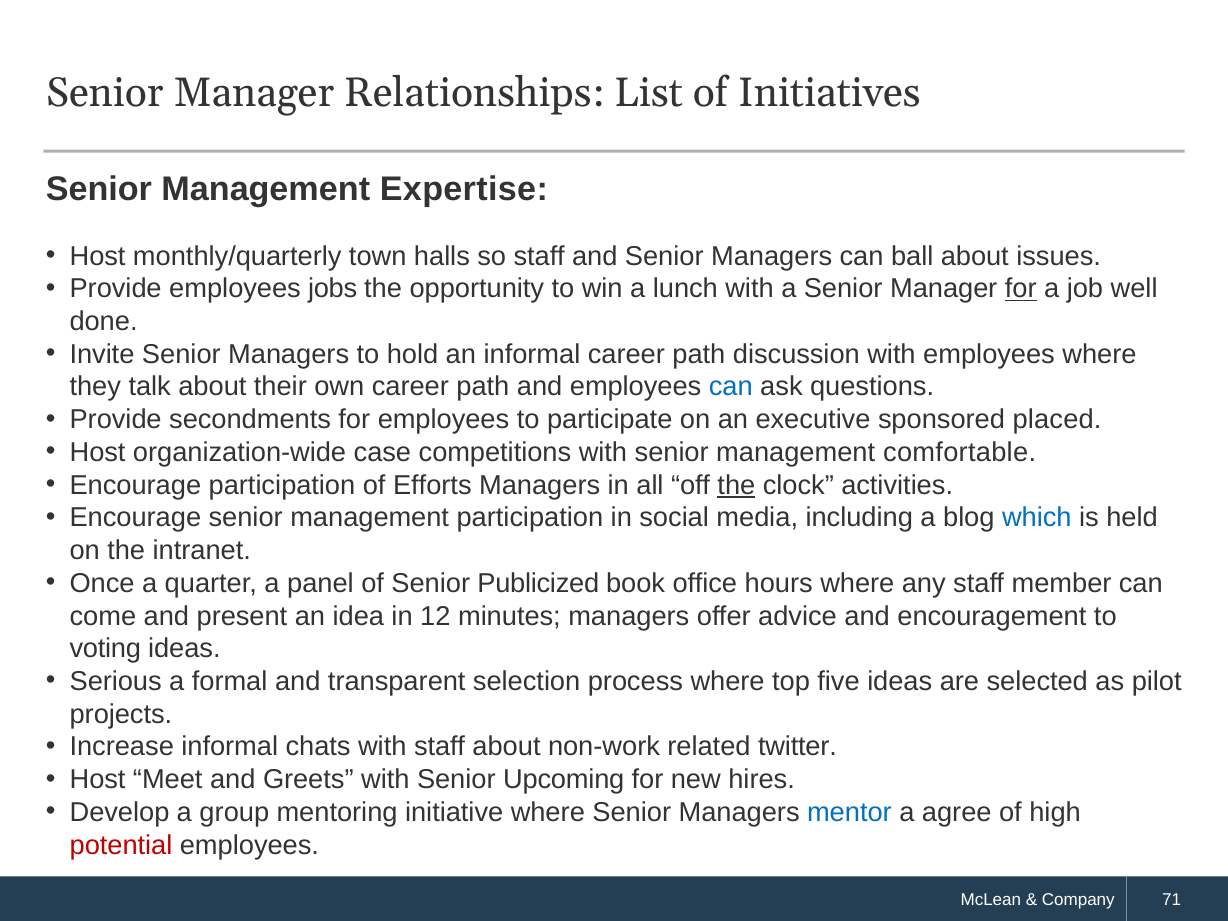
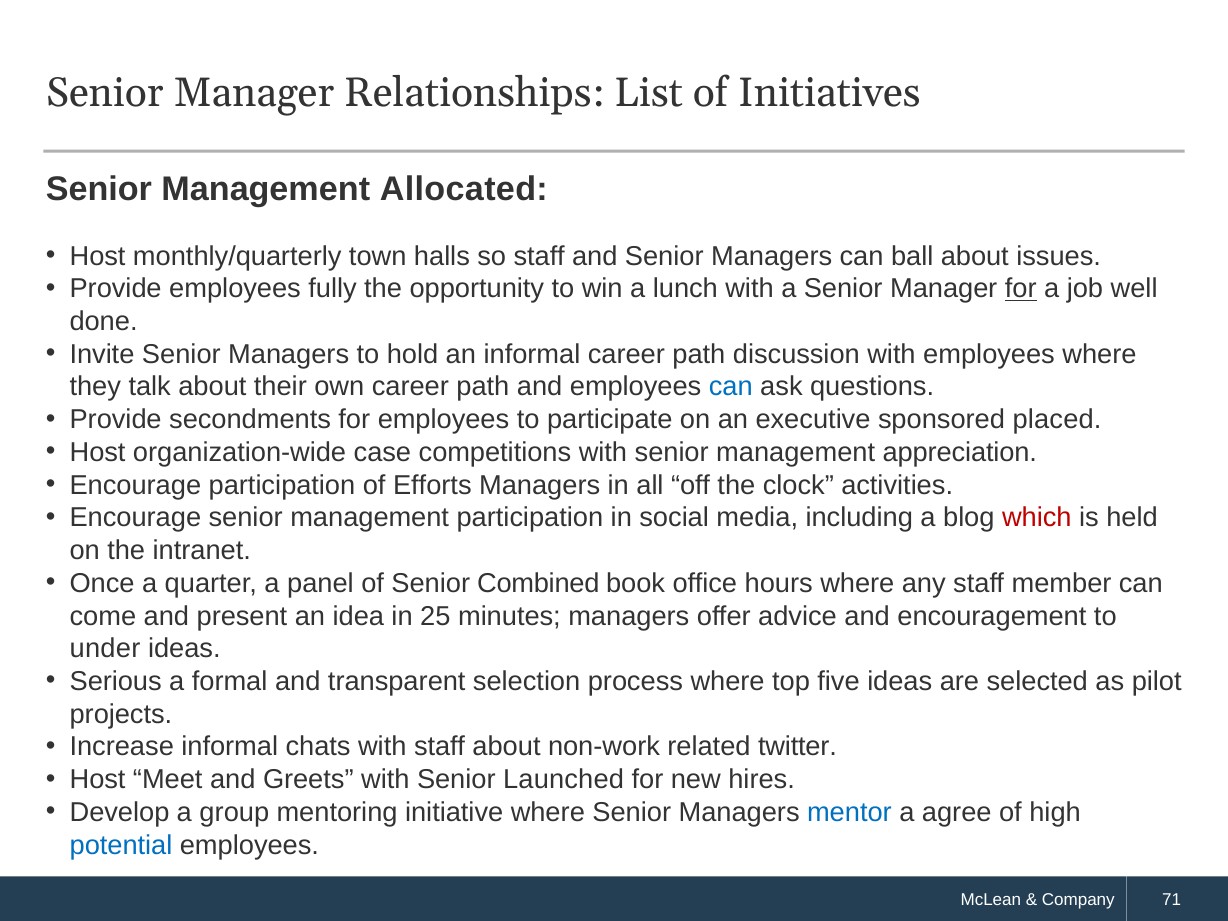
Expertise: Expertise -> Allocated (464, 190)
jobs: jobs -> fully (333, 289)
comfortable: comfortable -> appreciation (960, 452)
the underline: present -> none (736, 485)
which colour: blue -> red (1037, 518)
Publicized: Publicized -> Combined (538, 583)
12: 12 -> 25 (435, 616)
voting: voting -> under (105, 649)
Upcoming: Upcoming -> Launched (564, 780)
potential colour: red -> blue (121, 845)
